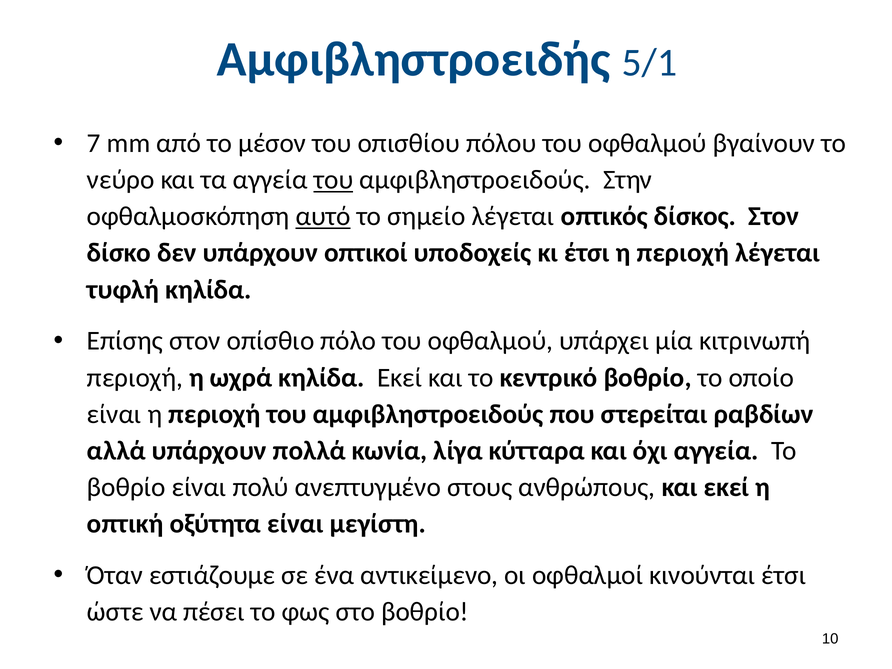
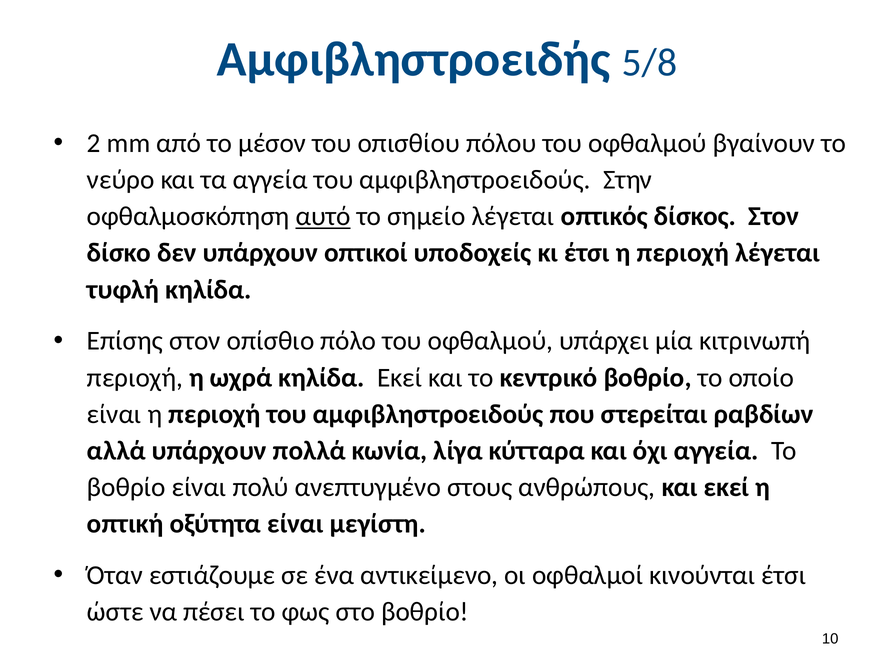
5/1: 5/1 -> 5/8 (650, 62)
7: 7 -> 2 (94, 143)
του underline: present -> none (334, 180)
